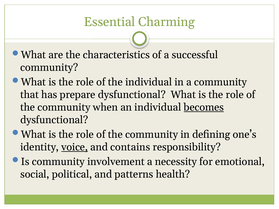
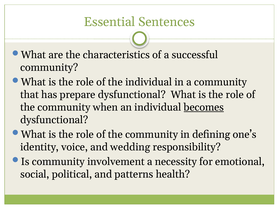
Charming: Charming -> Sentences (167, 22)
voice underline: present -> none (75, 147)
contains: contains -> wedding (130, 147)
